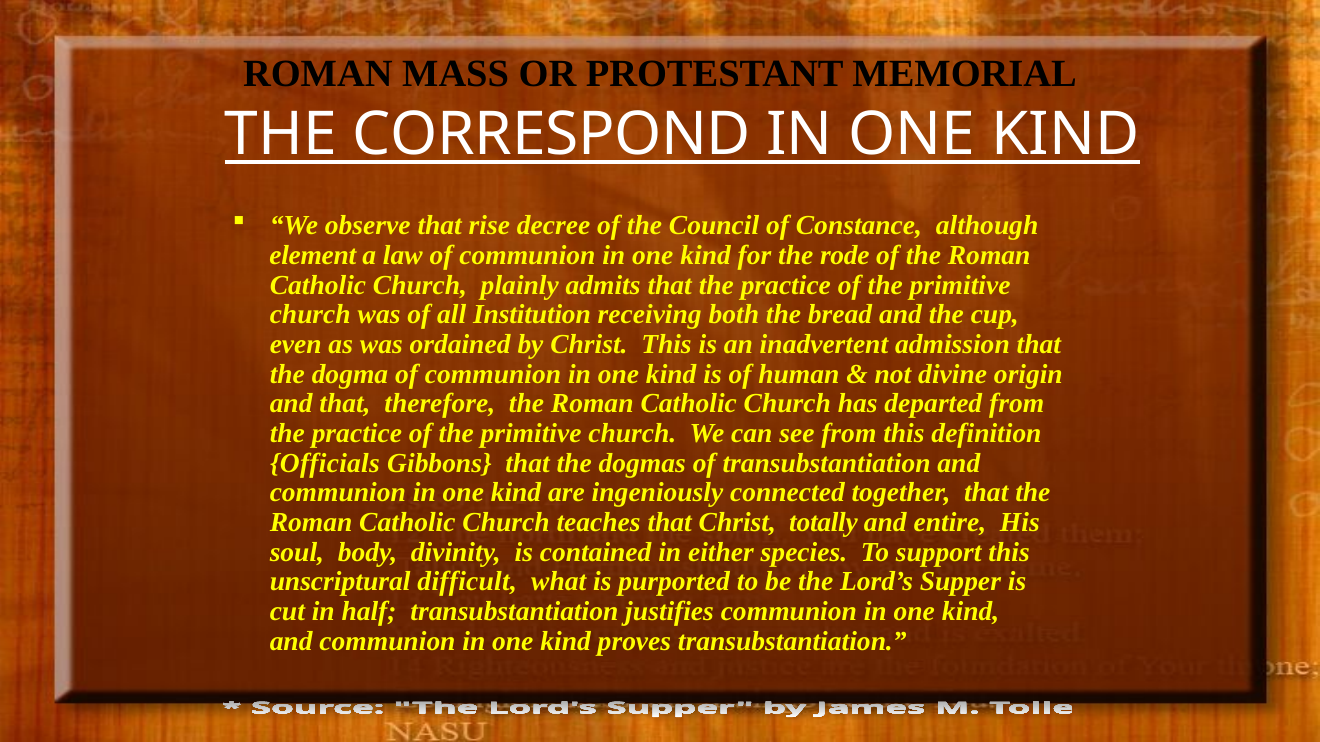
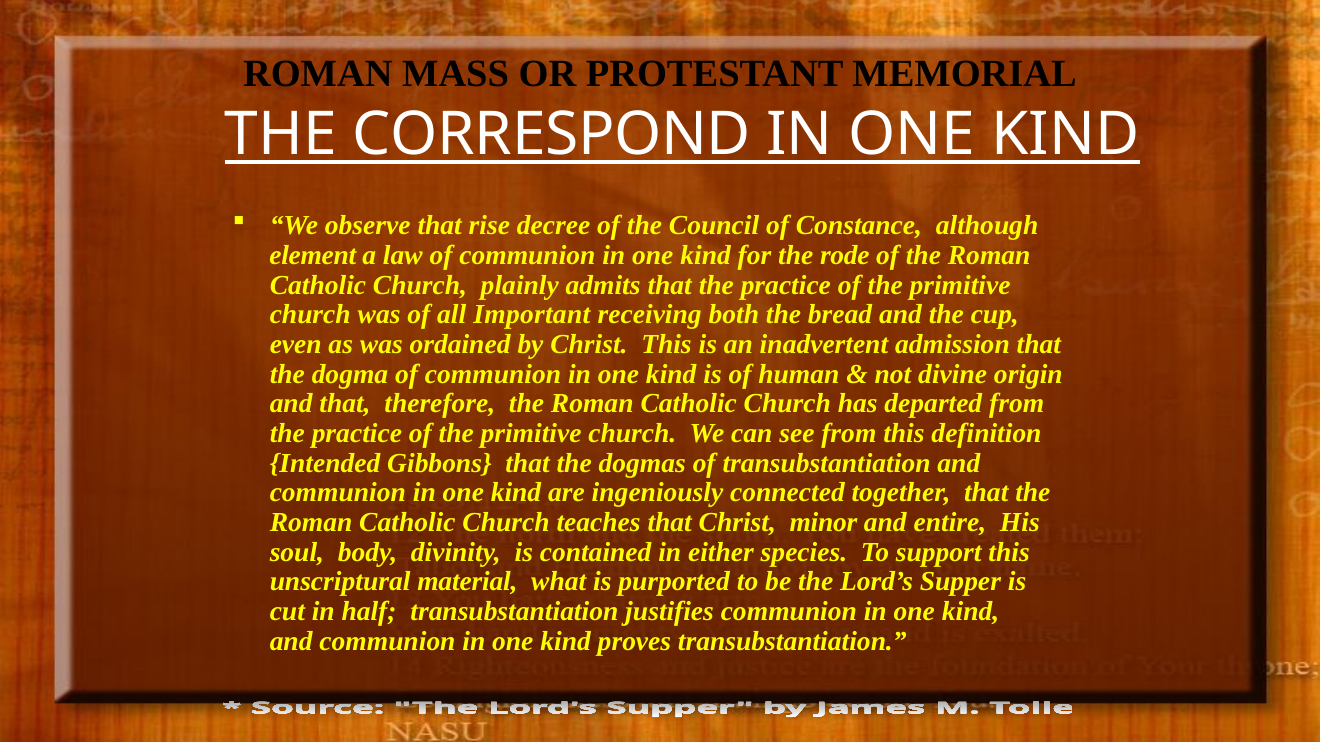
Institution: Institution -> Important (532, 315)
Officials: Officials -> Intended (325, 464)
totally: totally -> minor (823, 523)
difficult: difficult -> material (467, 582)
